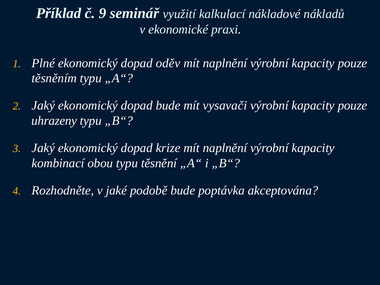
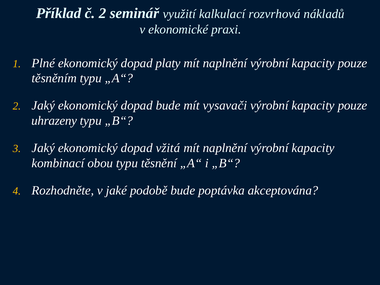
č 9: 9 -> 2 (103, 13)
nákladové: nákladové -> rozvrhová (275, 14)
oděv: oděv -> platy (168, 63)
krize: krize -> vžitá (168, 148)
